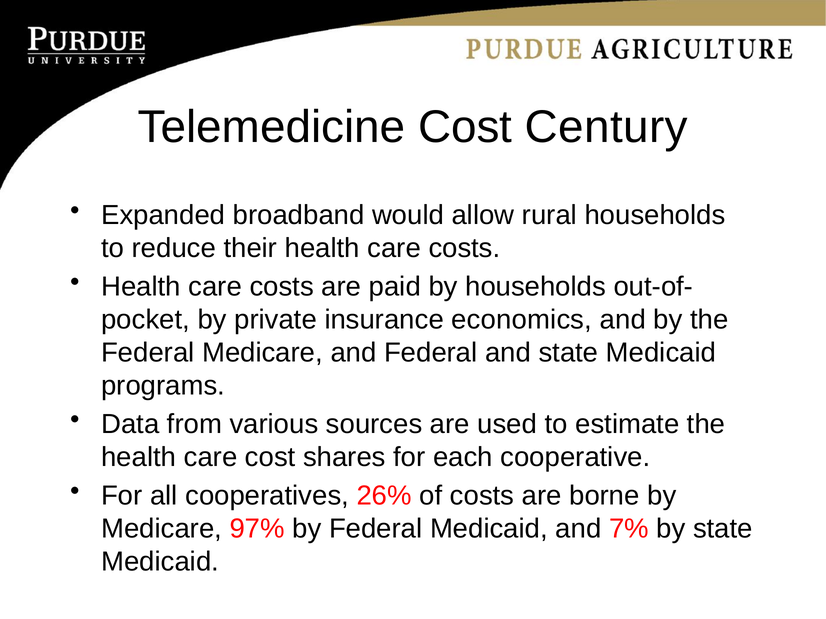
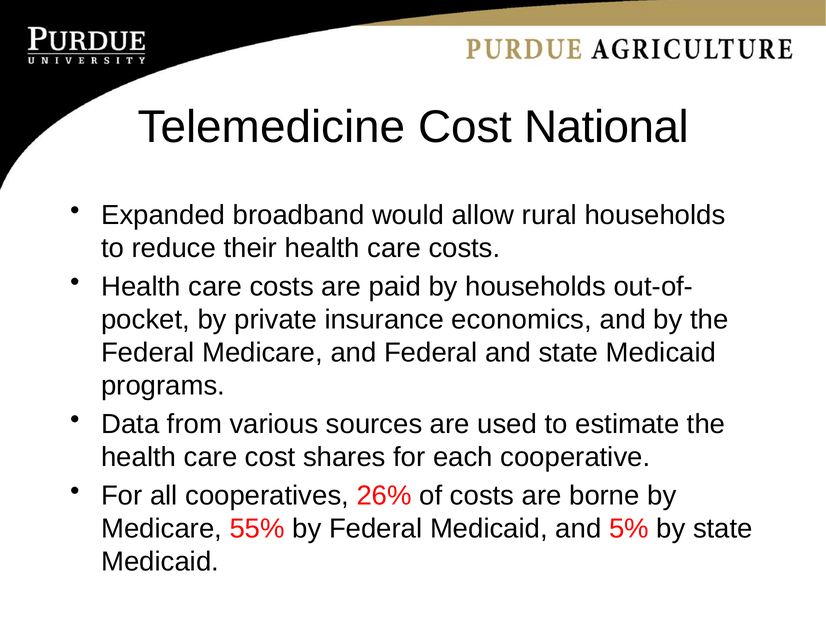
Century: Century -> National (607, 127)
97%: 97% -> 55% (257, 529)
7%: 7% -> 5% (629, 529)
